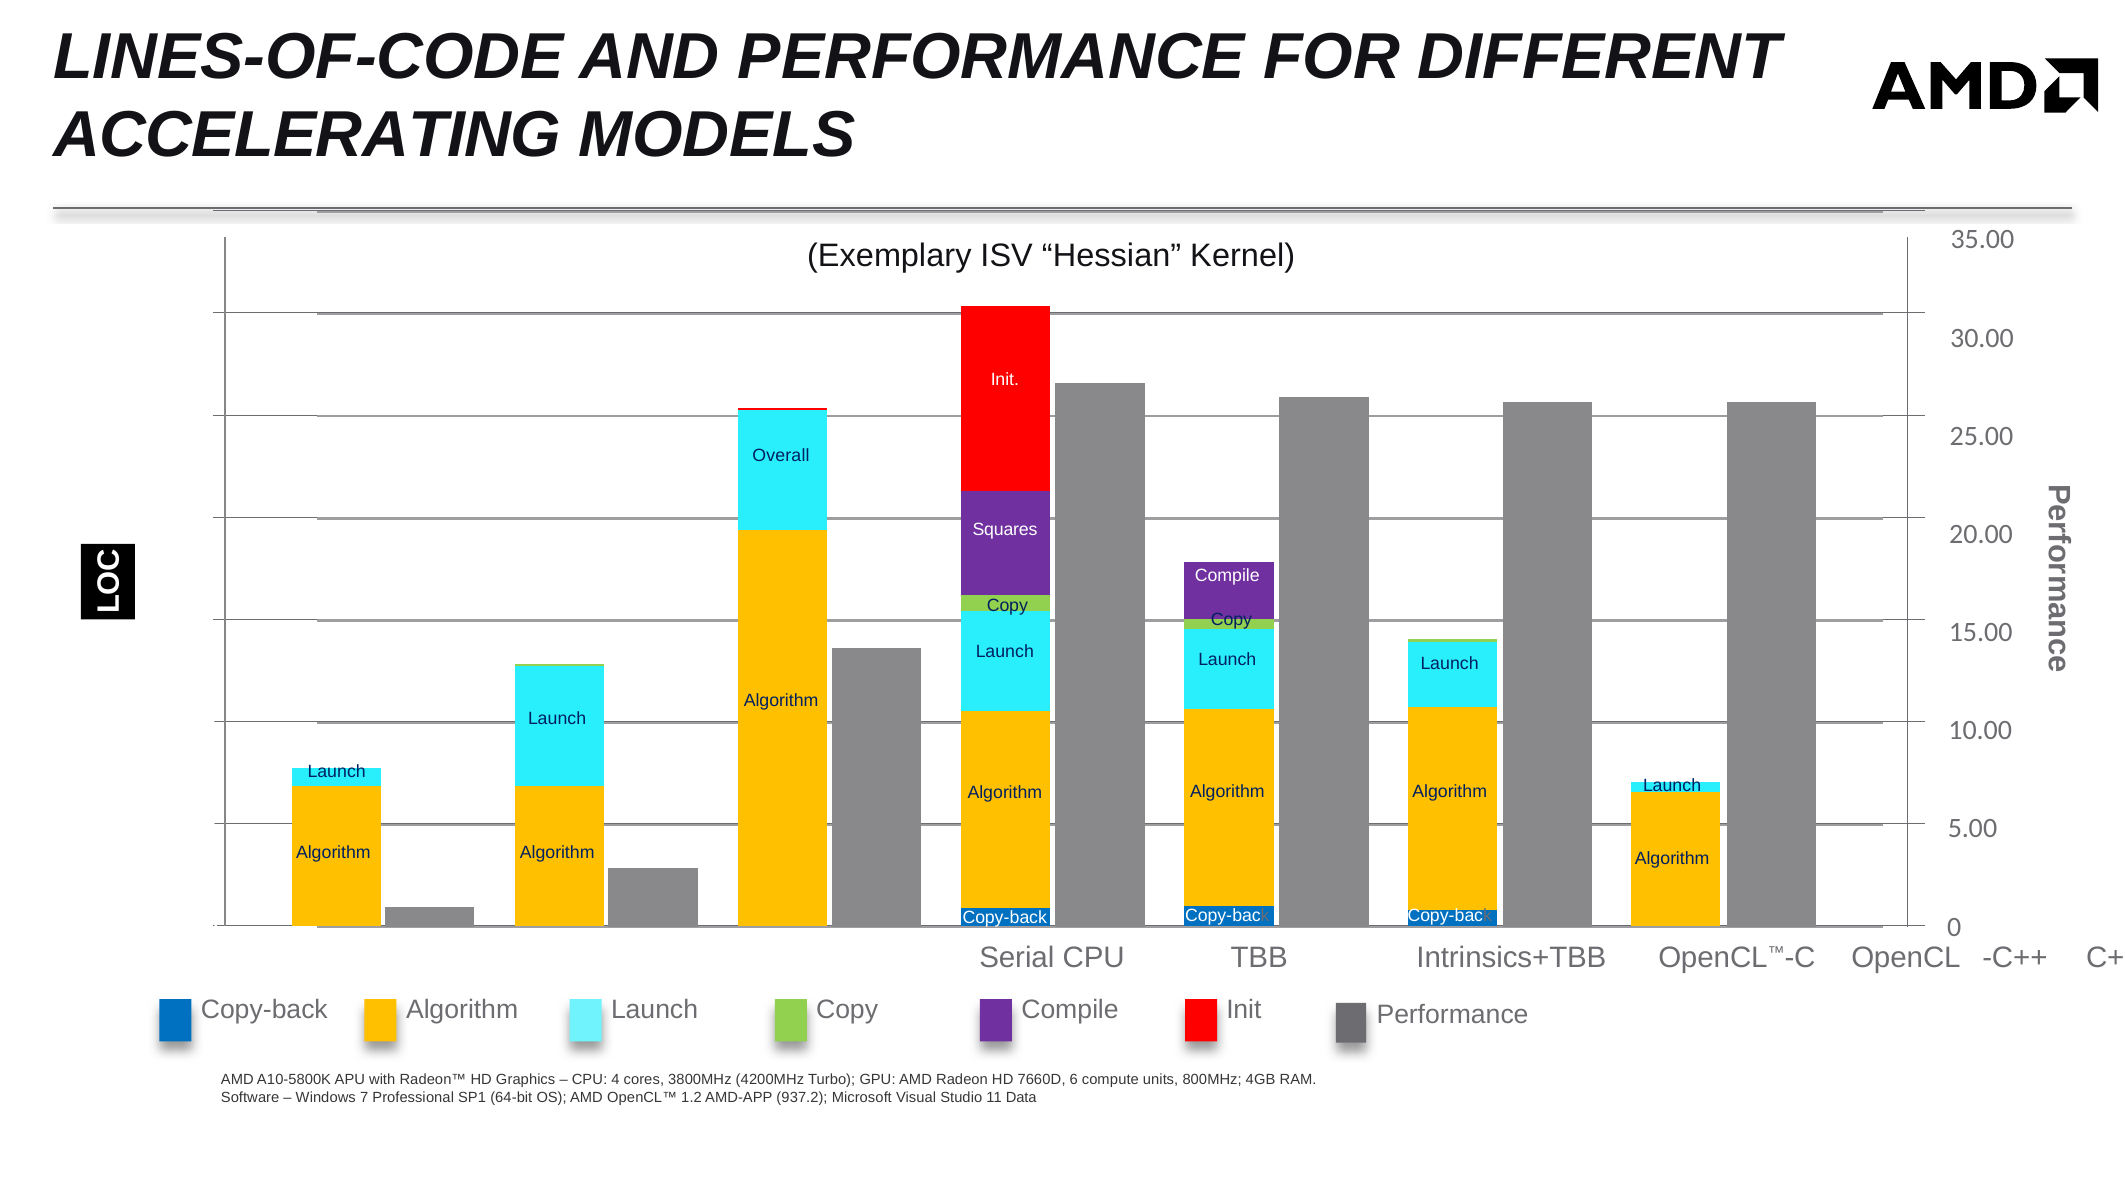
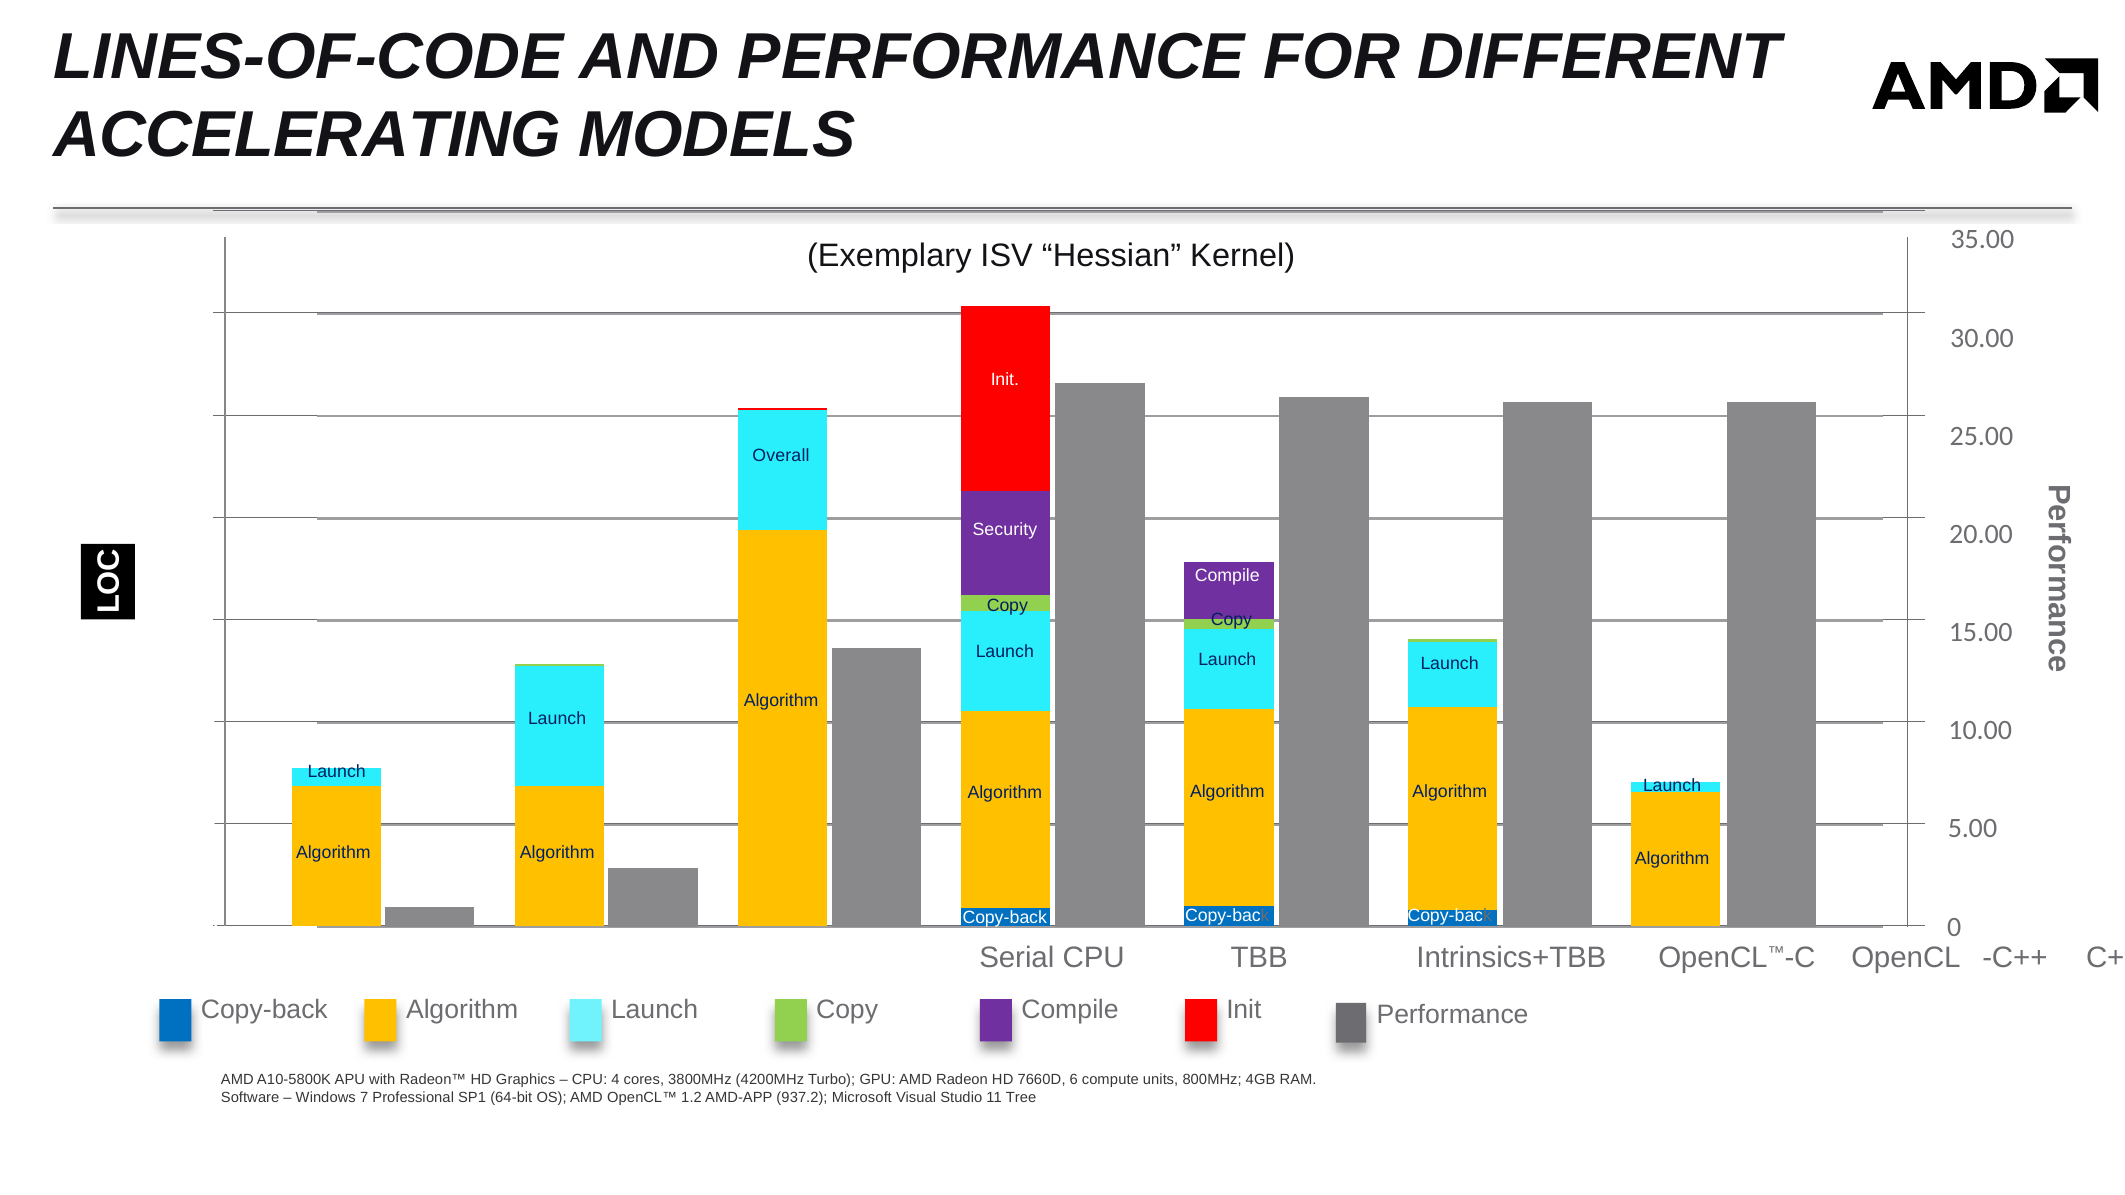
Squares: Squares -> Security (1005, 530)
Data: Data -> Tree (1021, 1098)
